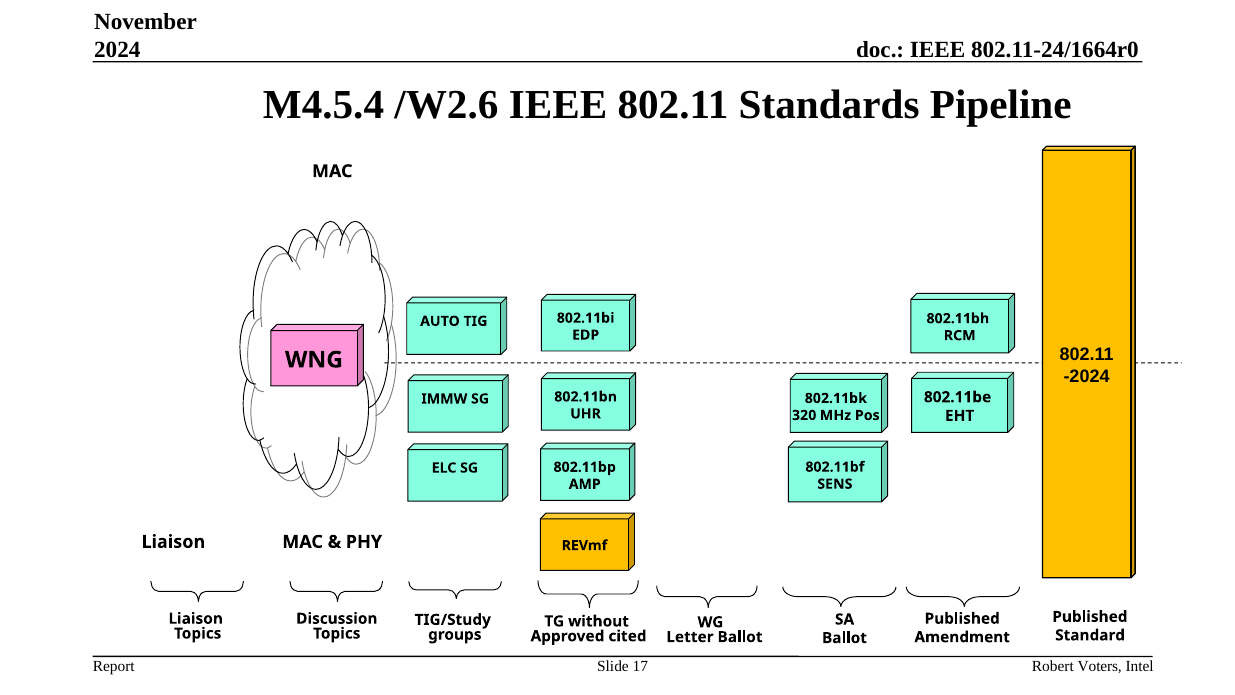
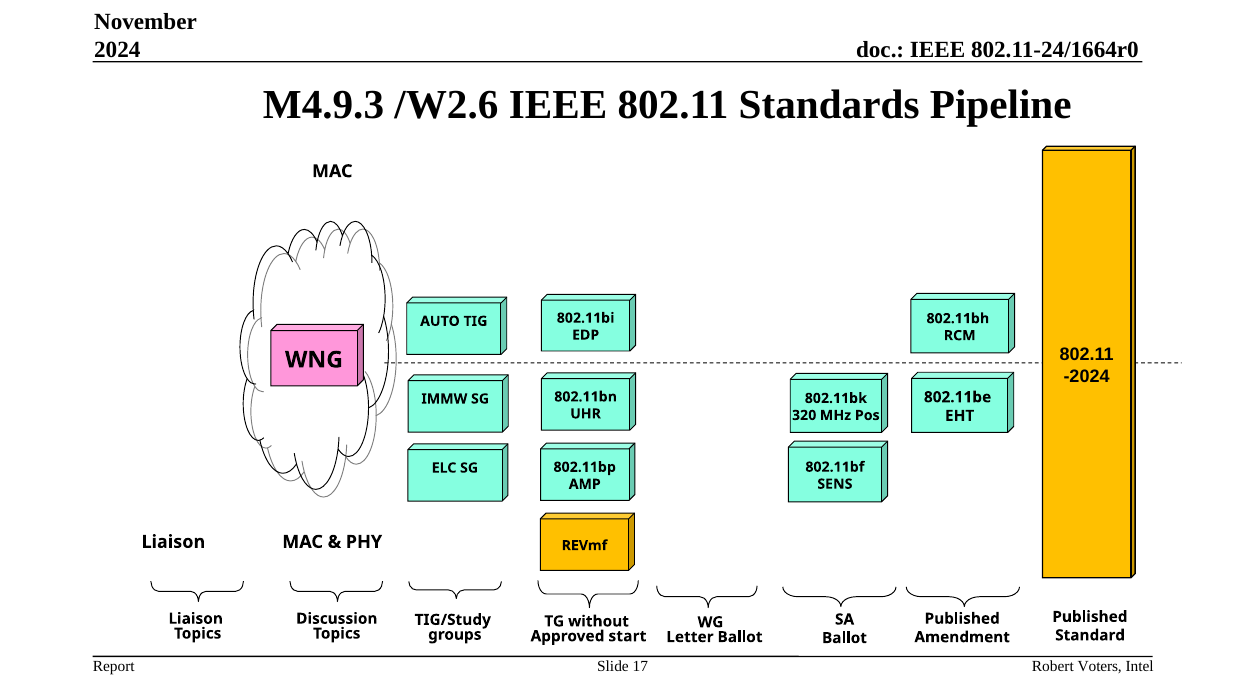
M4.5.4: M4.5.4 -> M4.9.3 (324, 105)
cited: cited -> start (627, 636)
